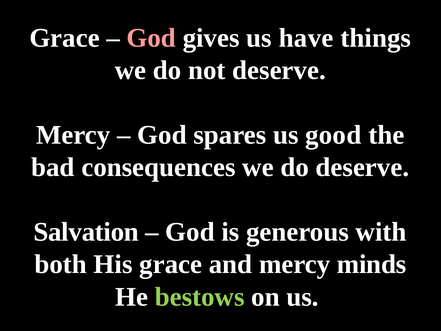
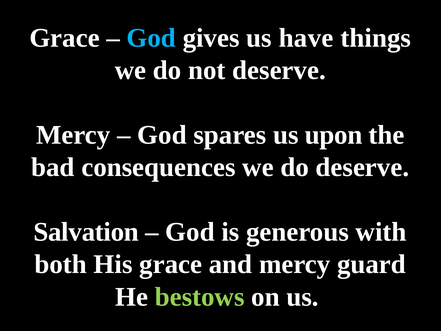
God colour: pink -> light blue (151, 38)
good: good -> upon (334, 135)
minds: minds -> guard (371, 264)
